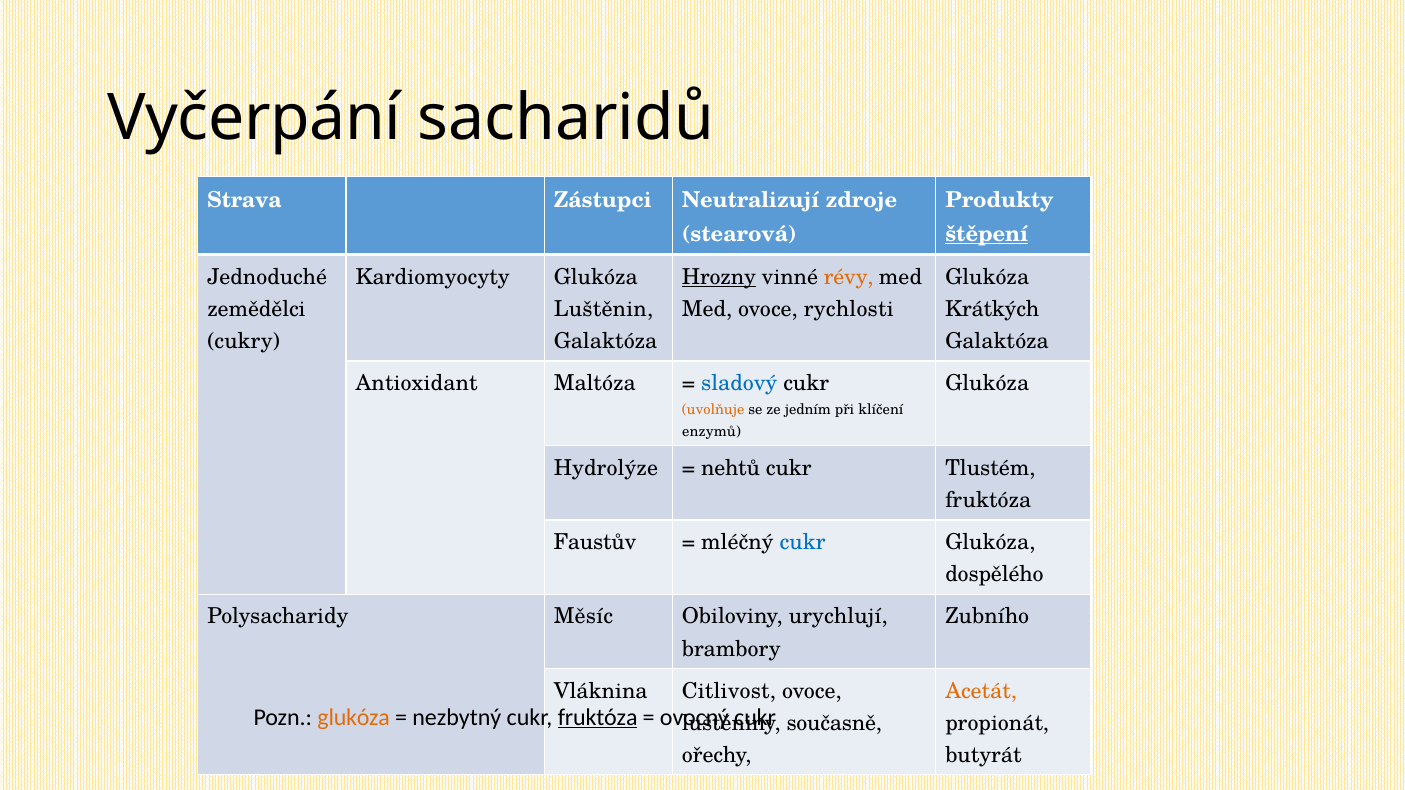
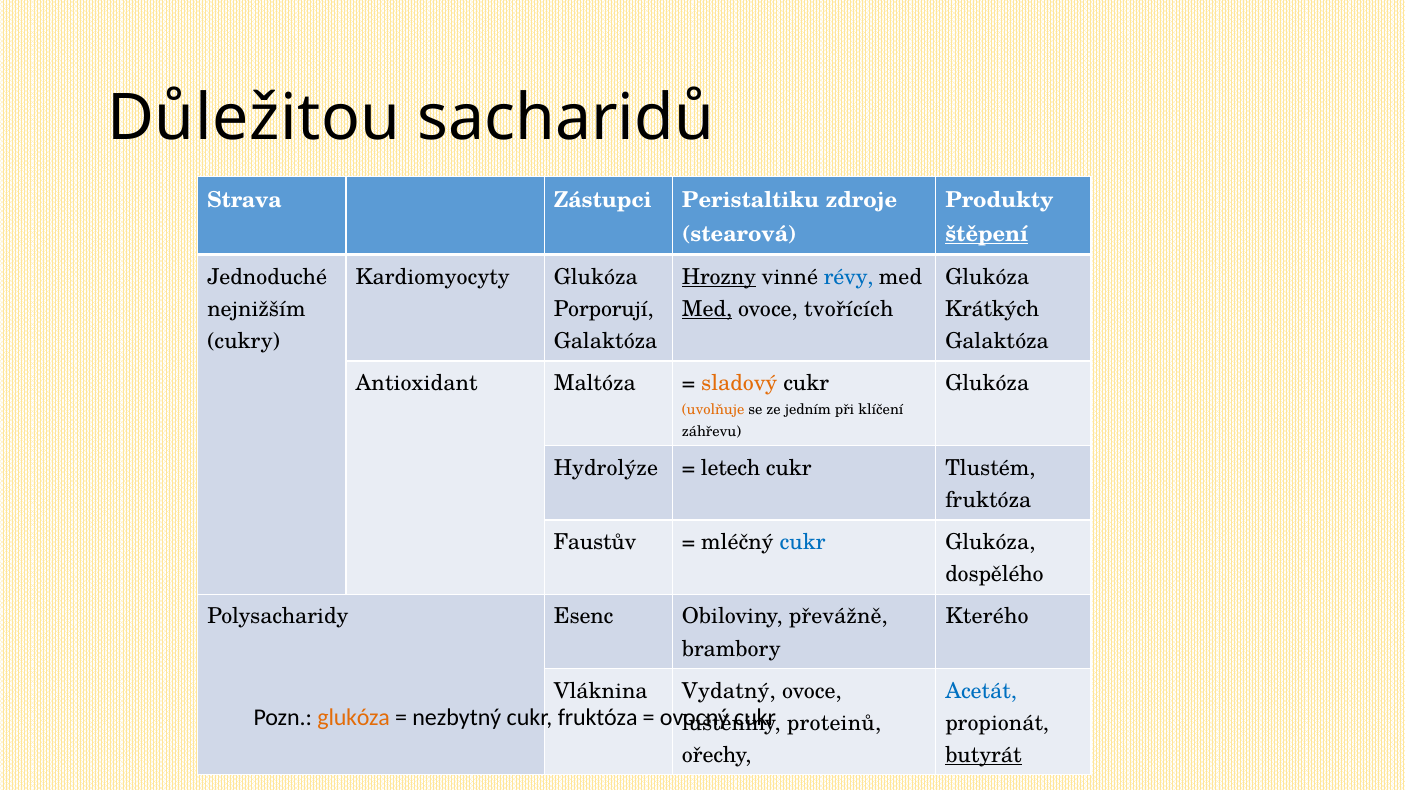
Vyčerpání: Vyčerpání -> Důležitou (254, 118)
Neutralizují: Neutralizují -> Peristaltiku (751, 200)
révy colour: orange -> blue (849, 277)
zemědělci: zemědělci -> nejnižším (256, 309)
Luštěnin: Luštěnin -> Porporují (604, 309)
Med underline: none -> present (707, 309)
rychlosti: rychlosti -> tvořících (849, 309)
sladový colour: blue -> orange (739, 384)
enzymů: enzymů -> záhřevu (712, 431)
nehtů: nehtů -> letech (731, 468)
Měsíc: Měsíc -> Esenc (584, 617)
urychlují: urychlují -> převážně (838, 617)
Zubního: Zubního -> Kterého (987, 617)
Citlivost: Citlivost -> Vydatný (729, 691)
Acetát colour: orange -> blue (981, 691)
fruktóza underline: present -> none (598, 717)
současně: současně -> proteinů (834, 723)
butyrát underline: none -> present (983, 756)
